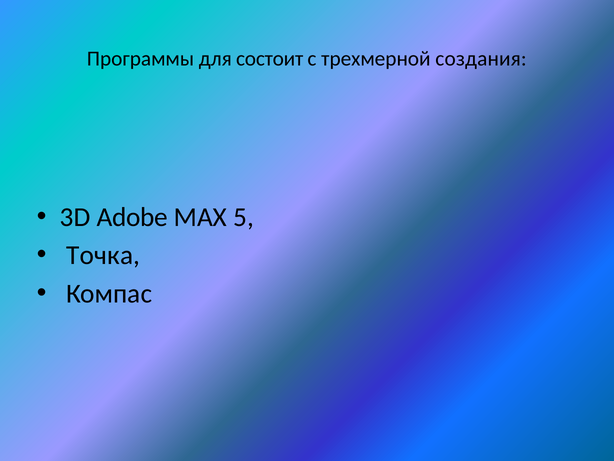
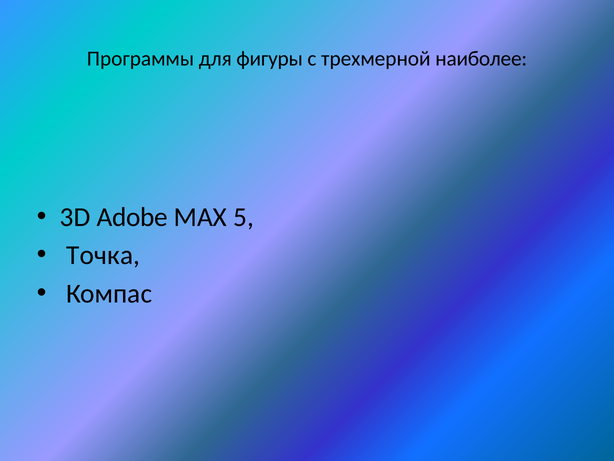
состоит: состоит -> фигуры (270, 59)
создания: создания -> наиболее (481, 59)
